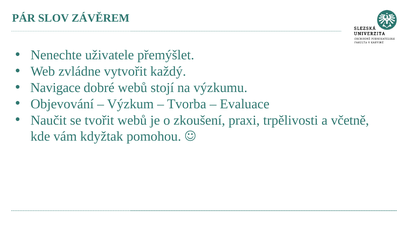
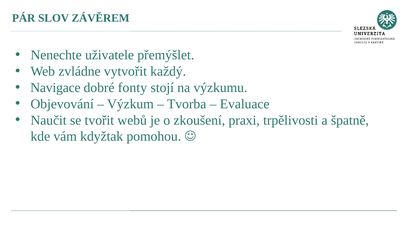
dobré webů: webů -> fonty (132, 88)
včetně: včetně -> špatně (350, 120)
